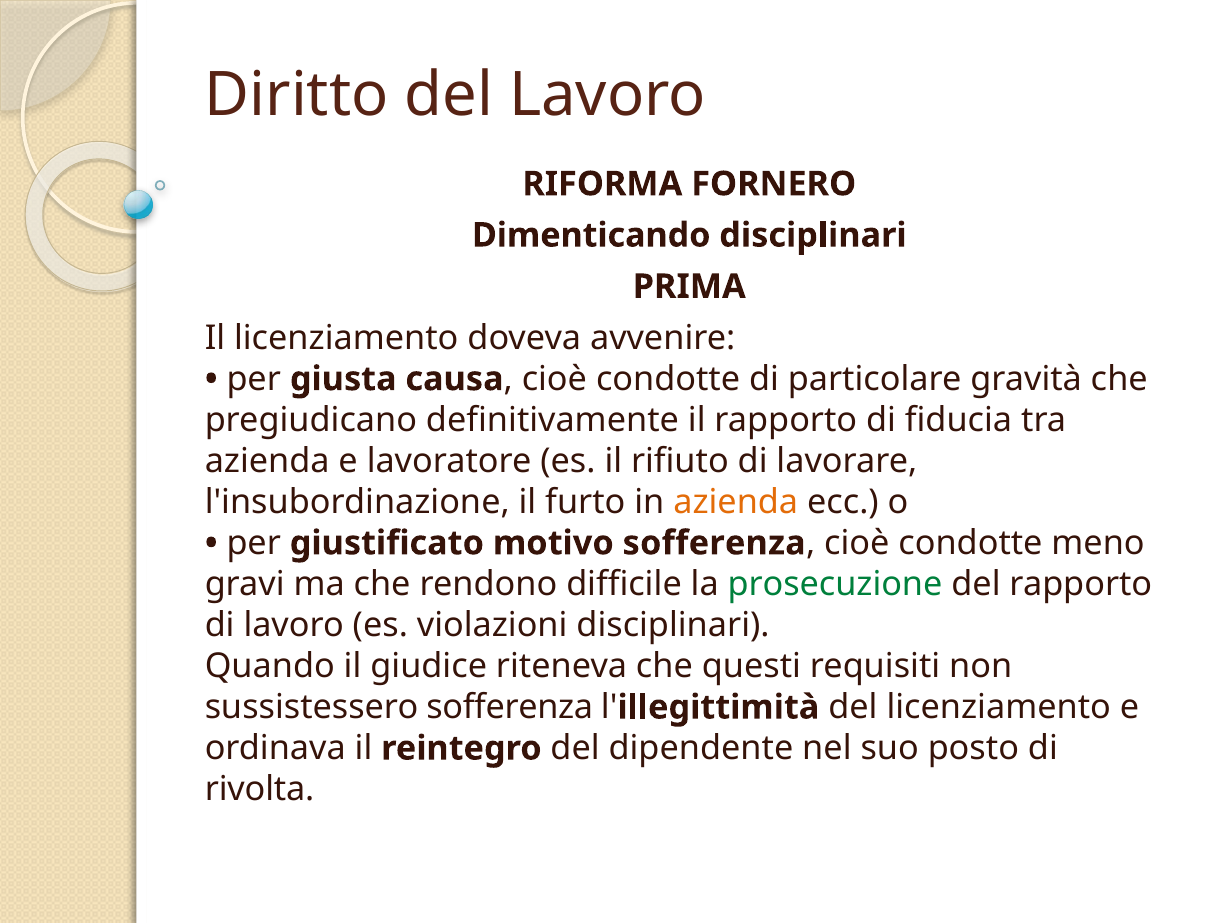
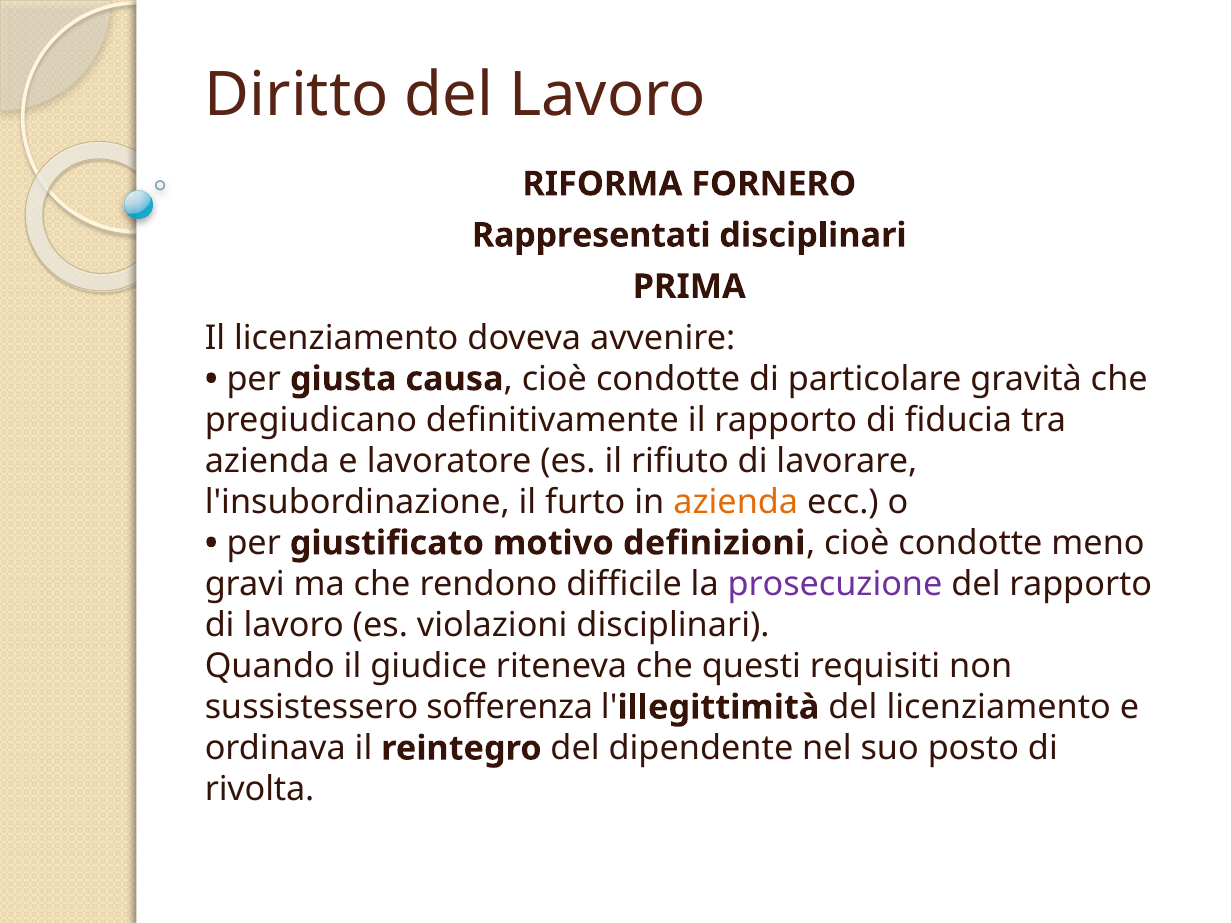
Dimenticando: Dimenticando -> Rappresentati (591, 235)
motivo sofferenza: sofferenza -> definizioni (714, 543)
prosecuzione colour: green -> purple (835, 584)
